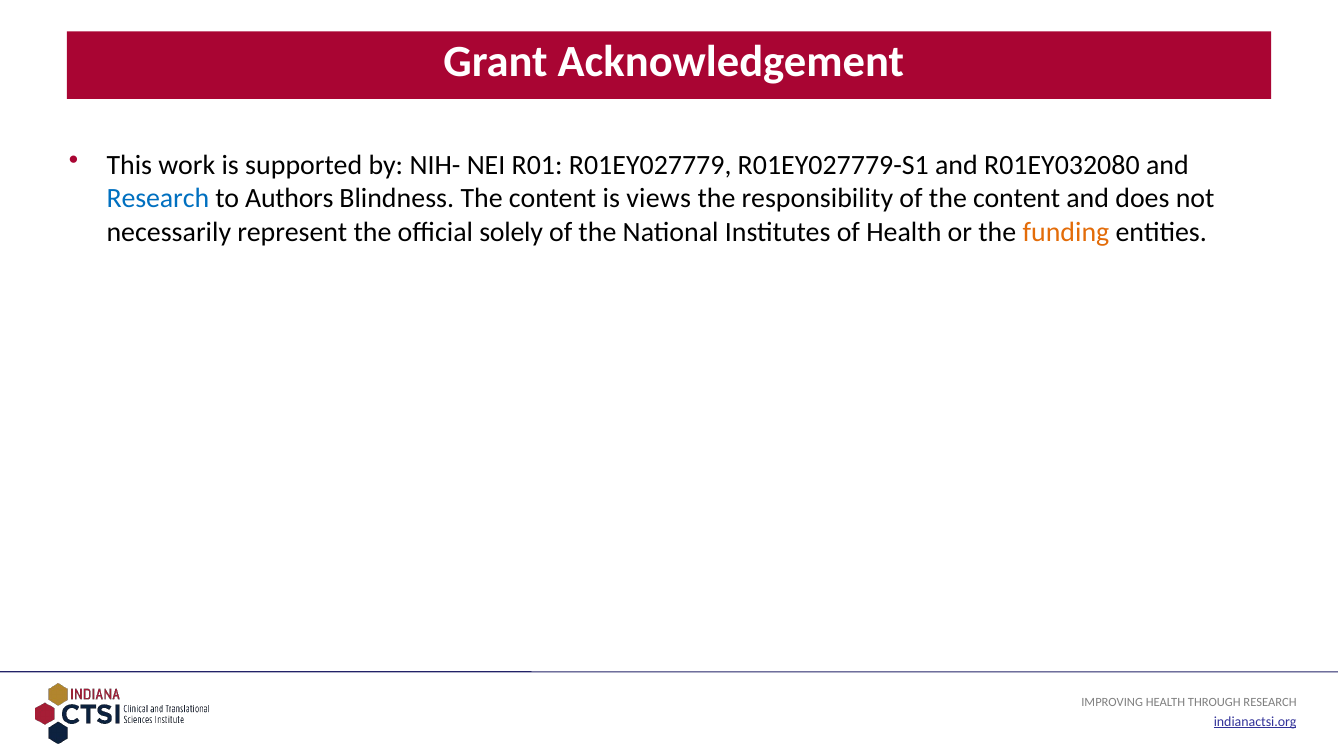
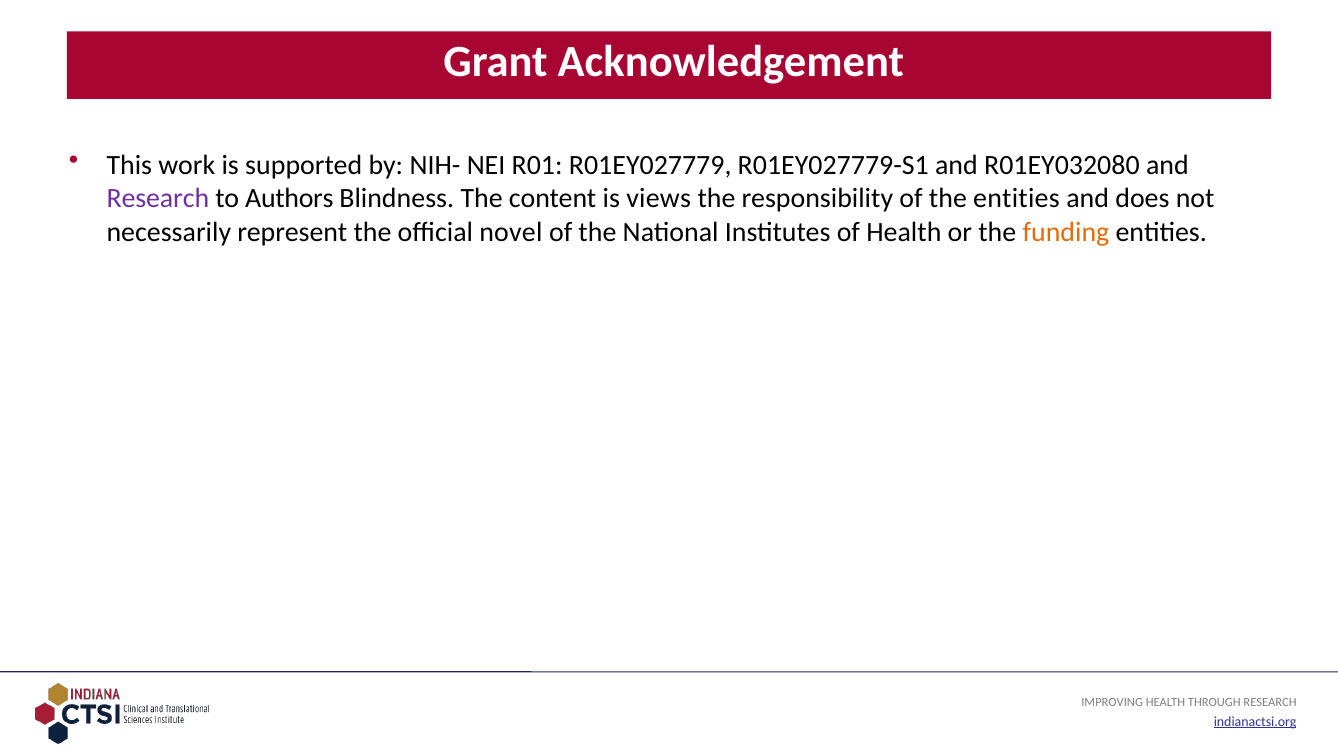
Research colour: blue -> purple (158, 199)
of the content: content -> entities (1016, 199)
solely: solely -> novel (511, 232)
